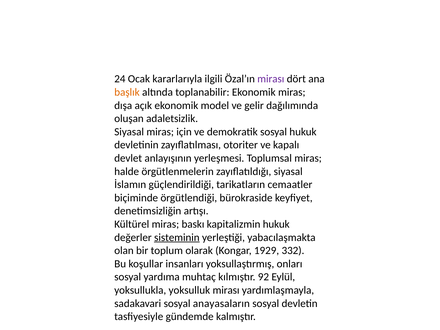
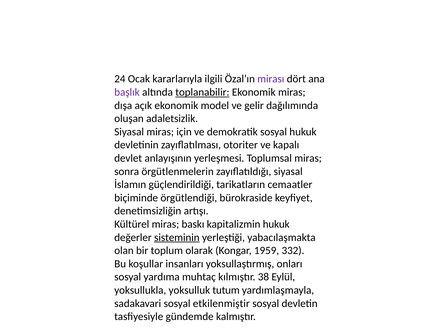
başlık colour: orange -> purple (127, 92)
toplanabilir underline: none -> present (202, 92)
halde: halde -> sonra (127, 171)
1929: 1929 -> 1959 (267, 251)
92: 92 -> 38 (263, 277)
yoksulluk mirası: mirası -> tutum (226, 290)
anayasaların: anayasaların -> etkilenmiştir (221, 303)
